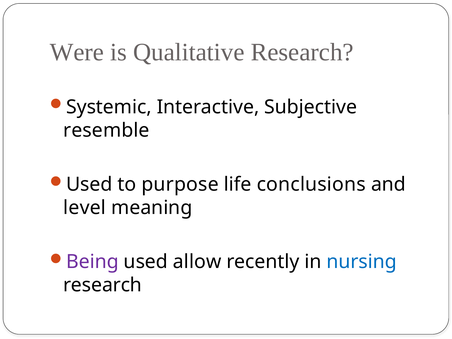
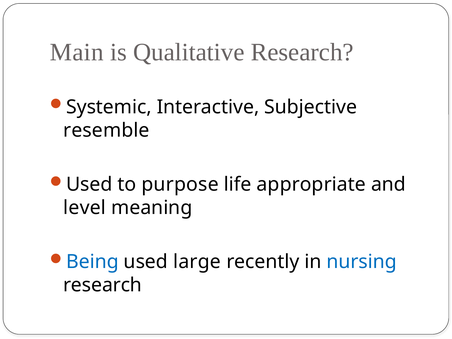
Were: Were -> Main (77, 52)
conclusions: conclusions -> appropriate (311, 184)
Being colour: purple -> blue (92, 262)
allow: allow -> large (197, 262)
